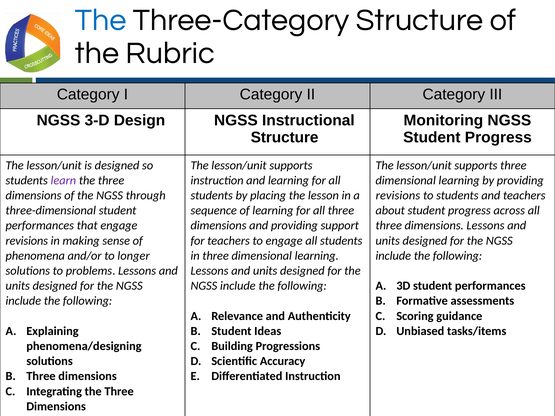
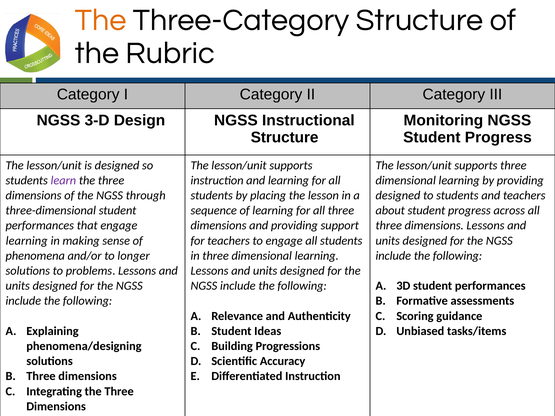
The colour: blue -> orange (101, 20)
revisions: revisions -> designed (398, 196)
revisions: revisions -> learning (27, 241)
